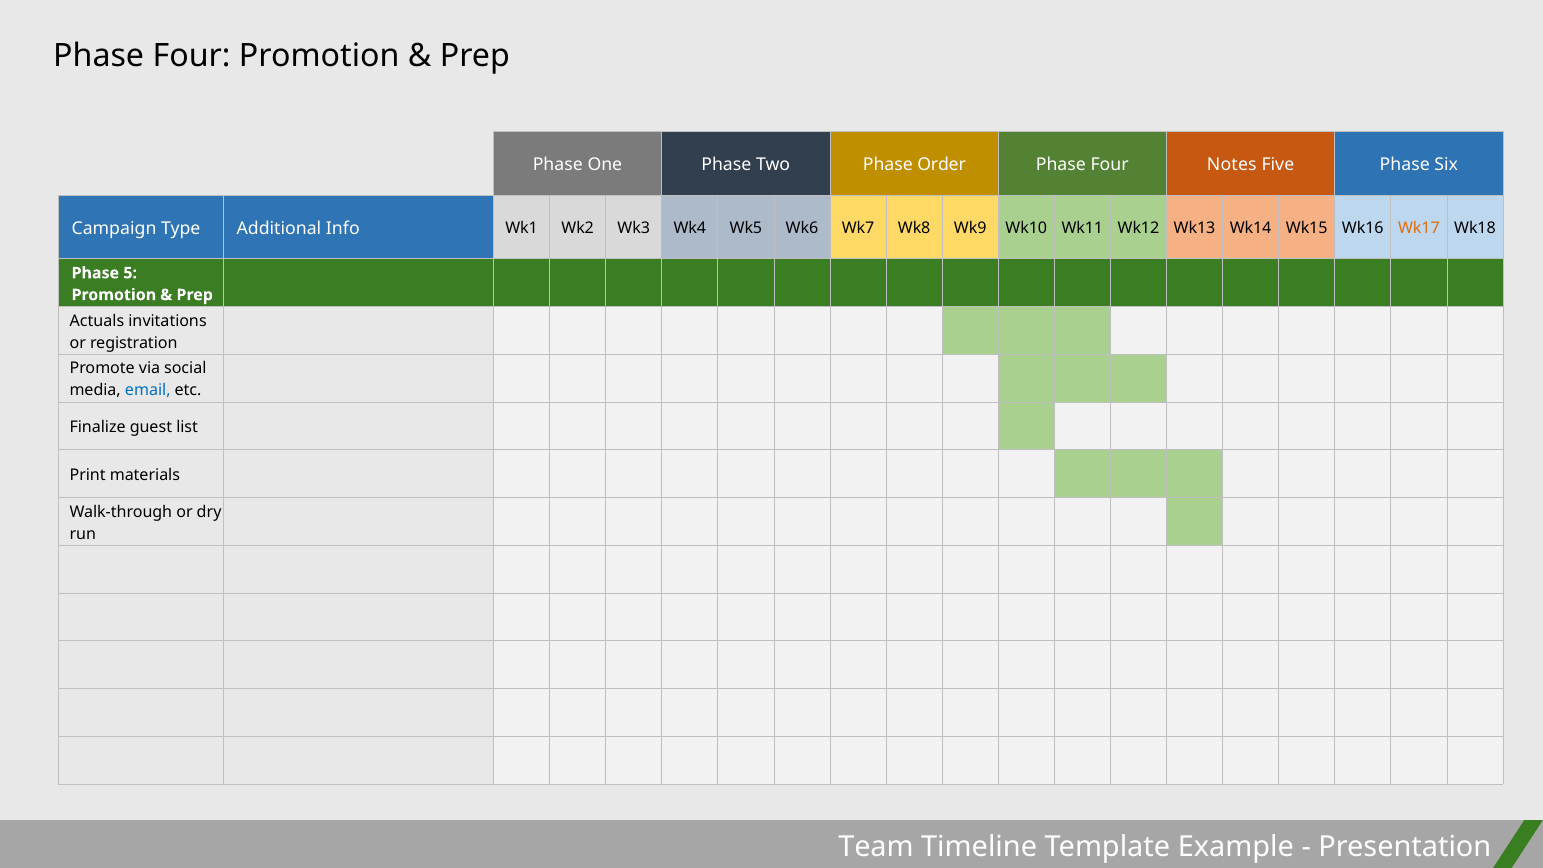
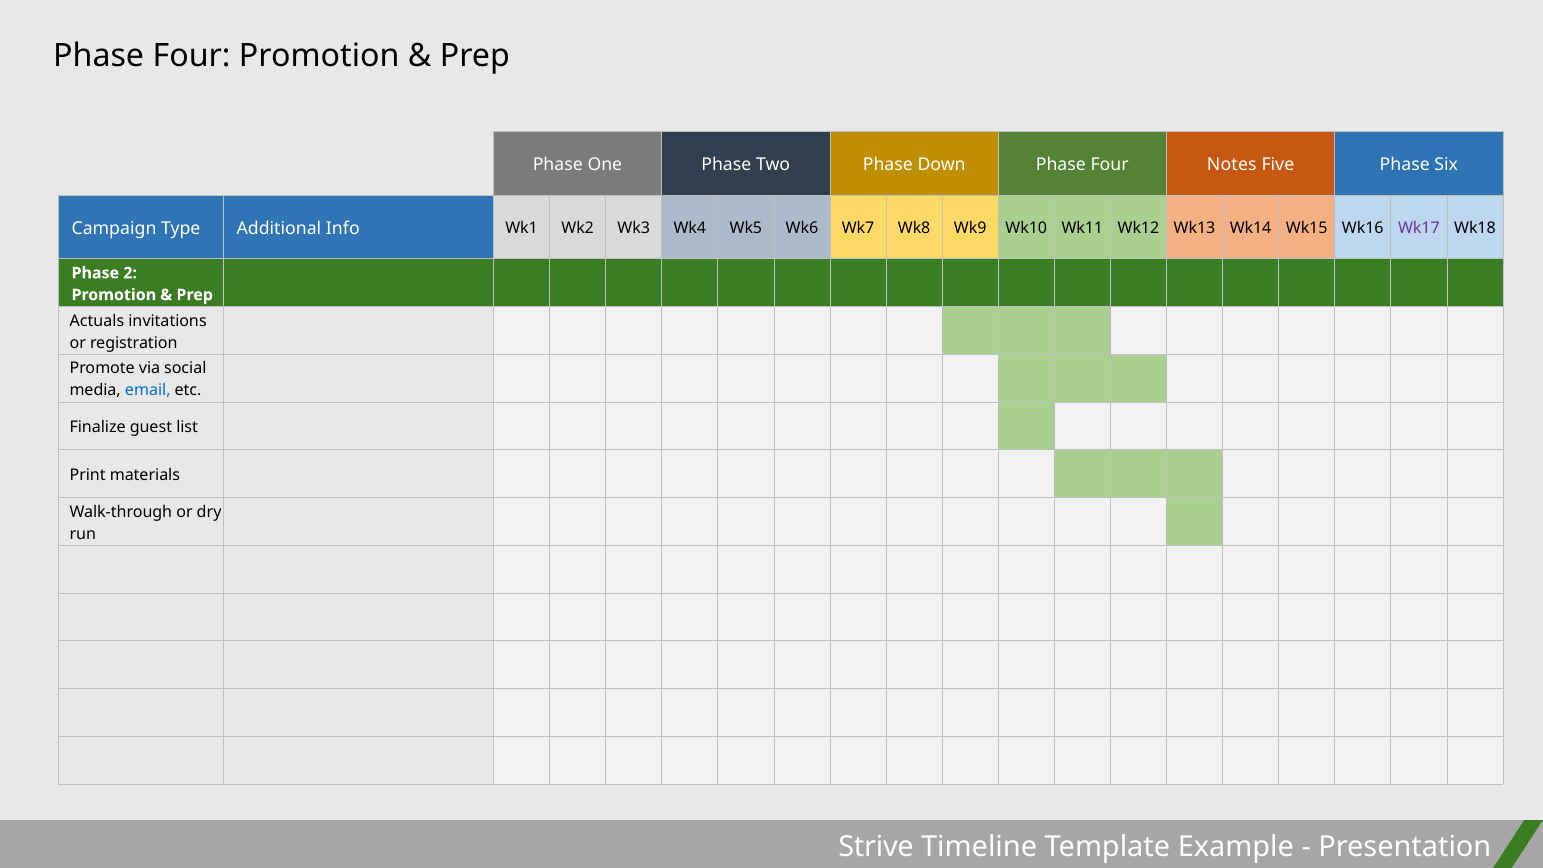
Order: Order -> Down (942, 165)
Wk17 colour: orange -> purple (1419, 228)
5: 5 -> 2 (130, 273)
Team: Team -> Strive (876, 847)
